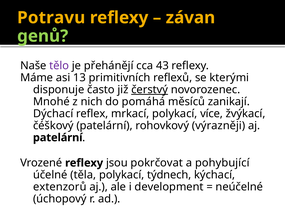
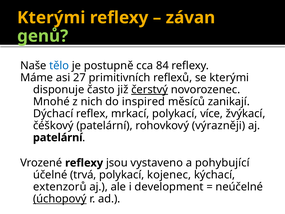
Potravu: Potravu -> Kterými (51, 18)
tělo colour: purple -> blue (59, 66)
přehánějí: přehánějí -> postupně (109, 66)
43: 43 -> 84 (162, 66)
13: 13 -> 27 (79, 78)
pomáhá: pomáhá -> inspired (143, 102)
pokrčovat: pokrčovat -> vystaveno (157, 163)
těla: těla -> trvá (83, 175)
týdnech: týdnech -> kojenec (169, 175)
úchopový underline: none -> present (60, 199)
